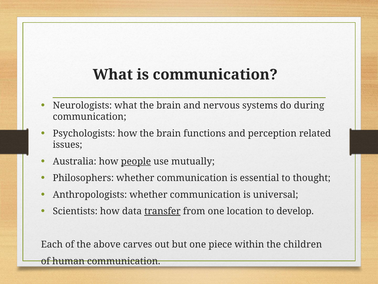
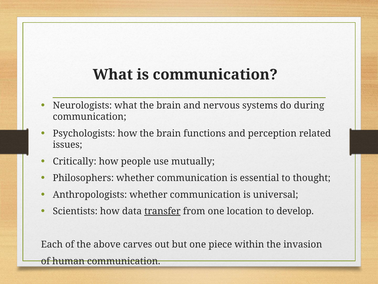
Australia: Australia -> Critically (75, 161)
people underline: present -> none (136, 161)
children: children -> invasion (303, 244)
